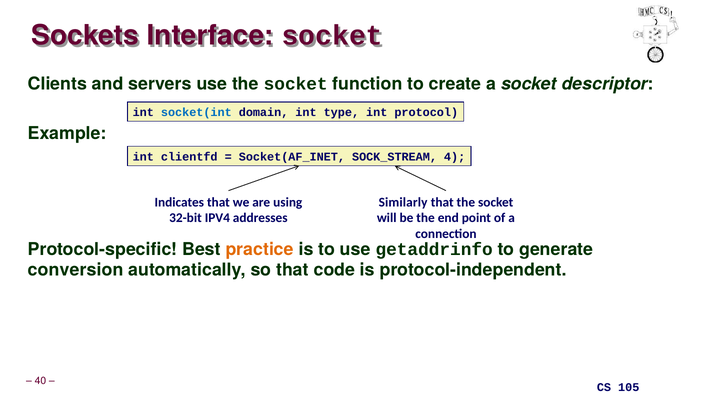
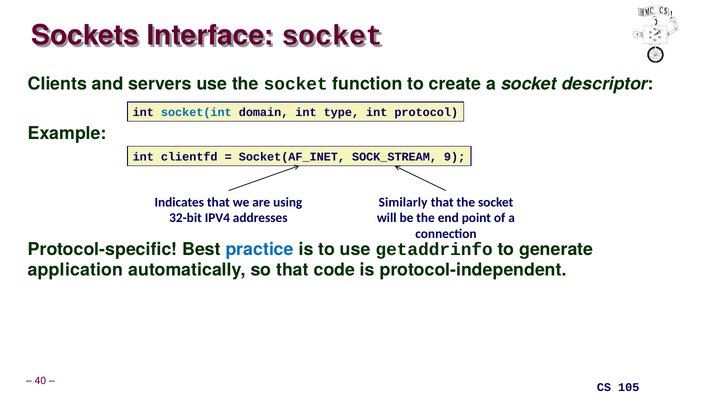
4: 4 -> 9 (455, 157)
practice colour: orange -> blue (260, 250)
conversion: conversion -> application (76, 270)
